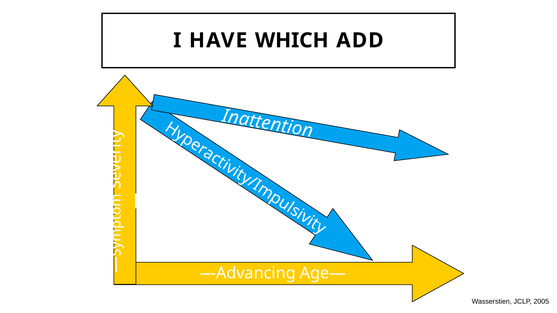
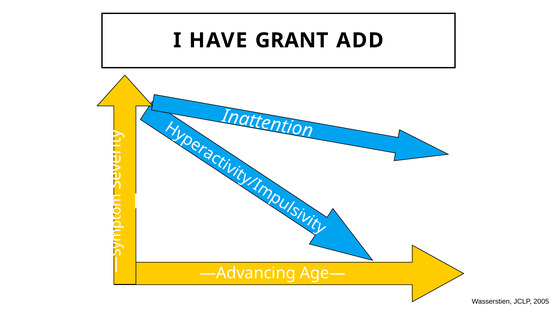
WHICH: WHICH -> GRANT (292, 40)
